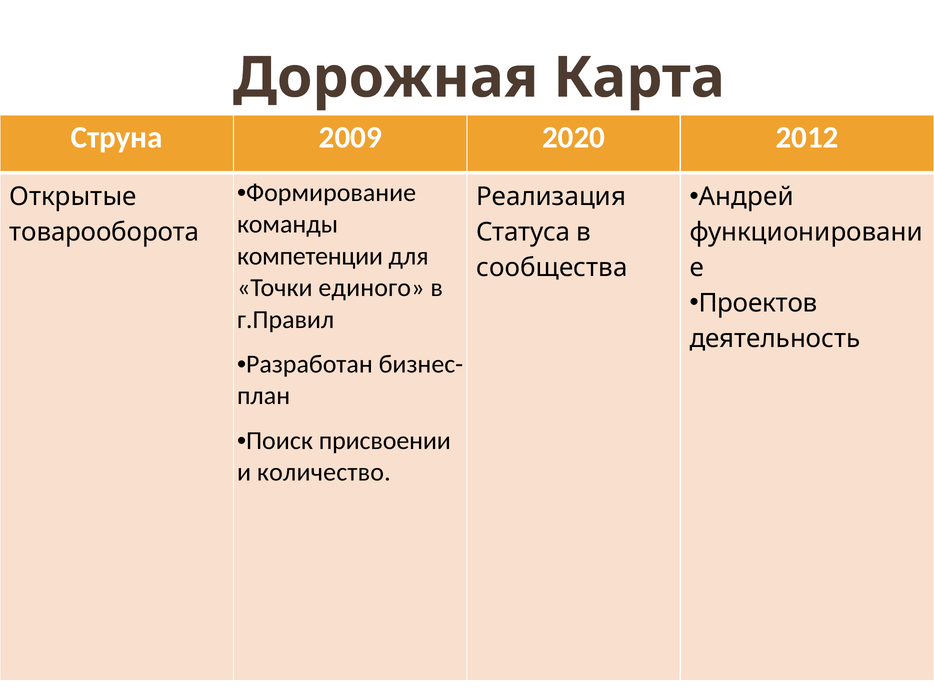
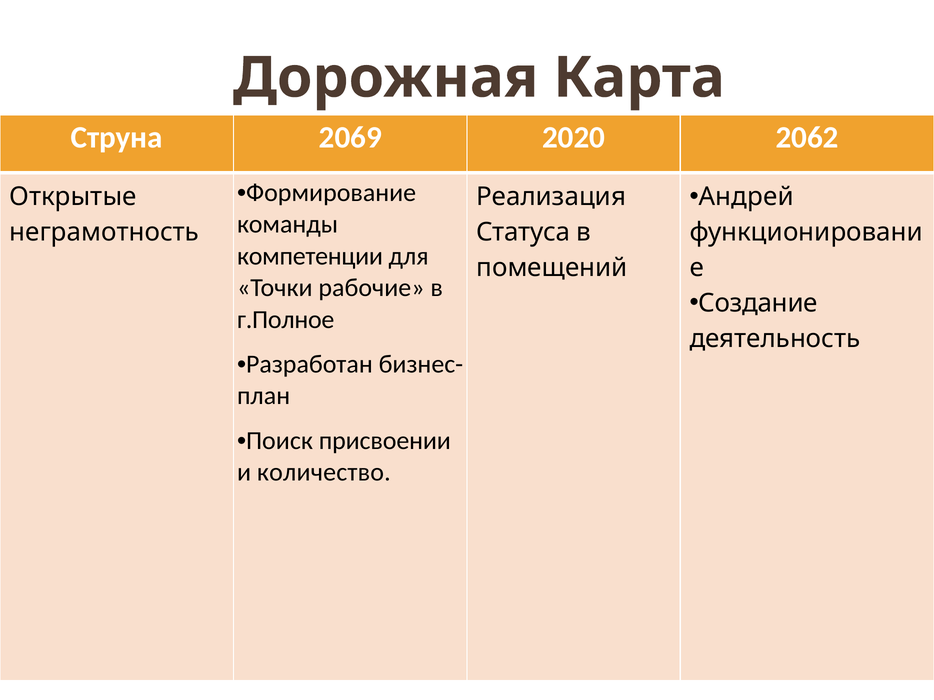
2009: 2009 -> 2069 (350, 138)
2012: 2012 -> 2062 (807, 138)
товарооборота: товарооборота -> неграмотность (104, 232)
сообщества: сообщества -> помещений (552, 268)
единого: единого -> рабочие (372, 288)
Проектов: Проектов -> Создание (758, 303)
г.Правил: г.Правил -> г.Полное (286, 320)
